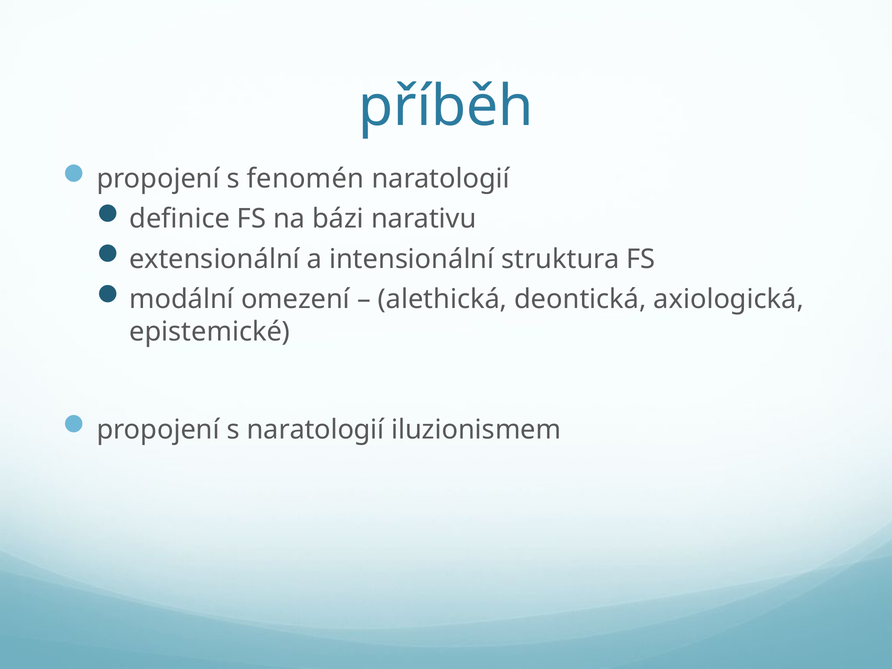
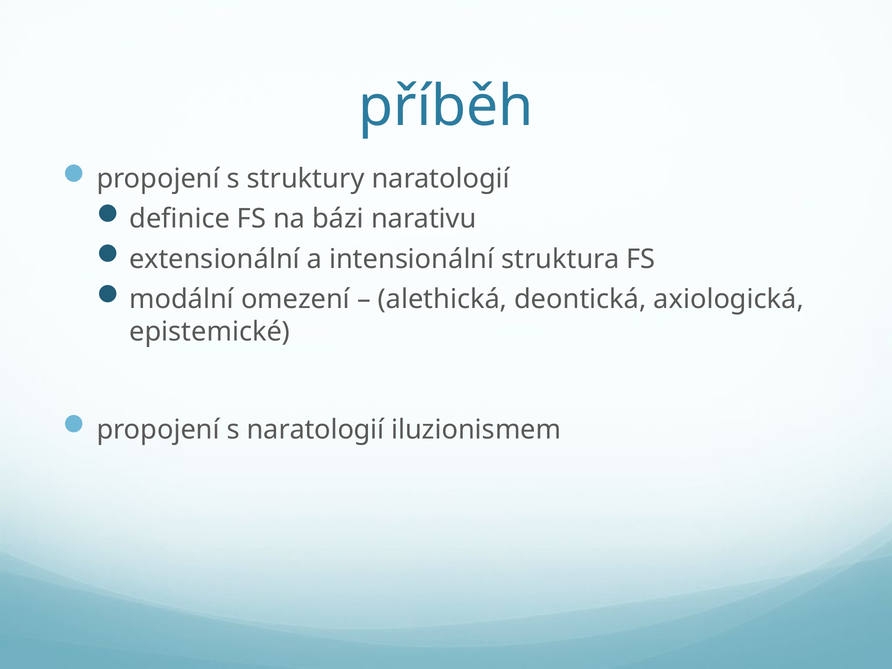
fenomén: fenomén -> struktury (306, 179)
